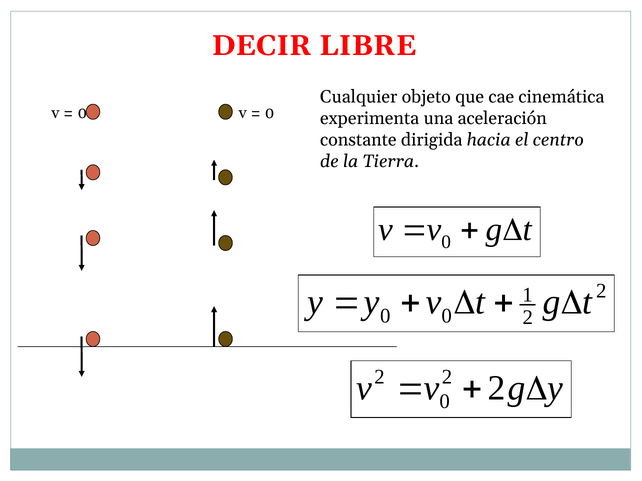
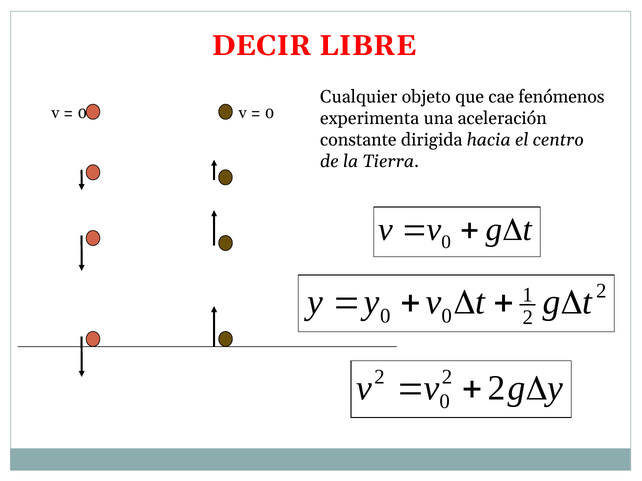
cinemática: cinemática -> fenómenos (562, 97)
